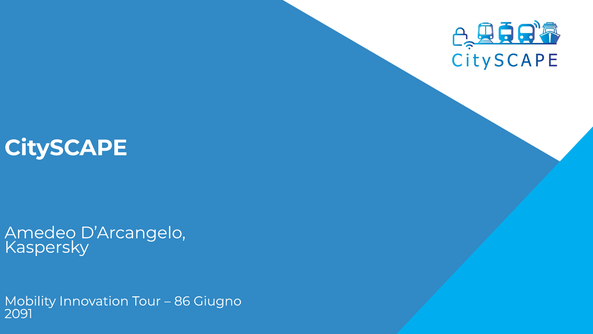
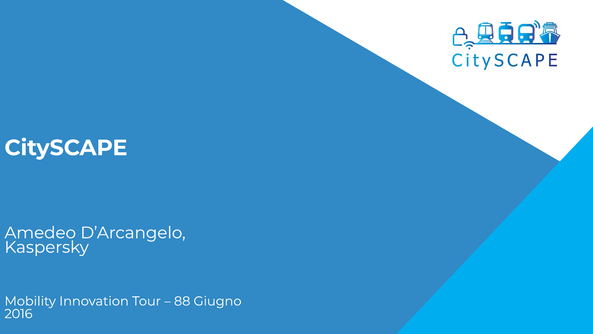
86: 86 -> 88 (182, 301)
2091: 2091 -> 2016 (18, 313)
